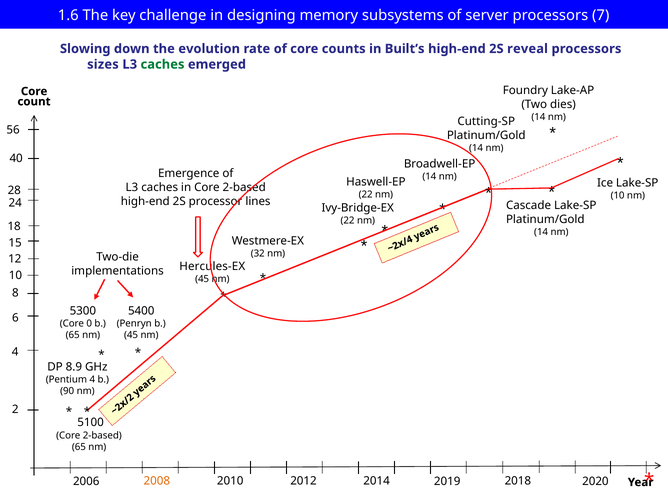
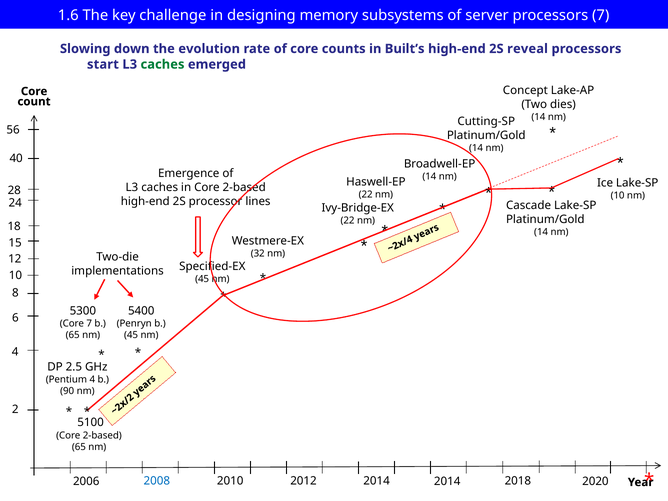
sizes: sizes -> start (103, 64)
Foundry: Foundry -> Concept (525, 91)
Hercules-EX: Hercules-EX -> Specified-EX (212, 266)
Core 0: 0 -> 7 (89, 324)
8.9: 8.9 -> 2.5 (74, 367)
2008 colour: orange -> blue (157, 481)
2014 2019: 2019 -> 2014 (447, 481)
